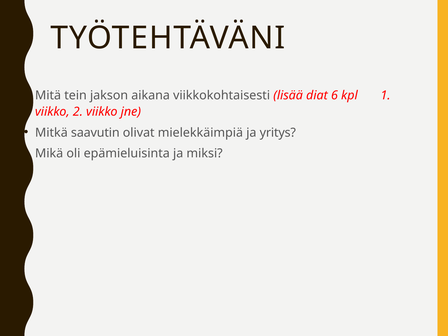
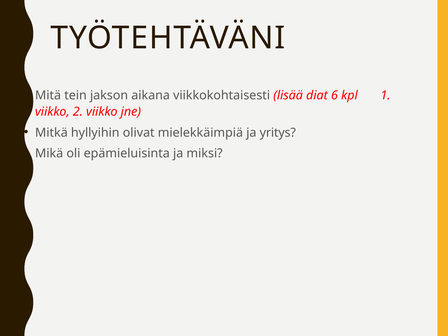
saavutin: saavutin -> hyllyihin (95, 133)
